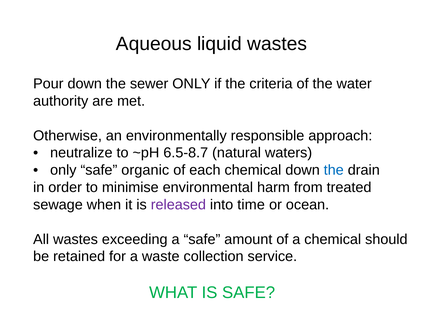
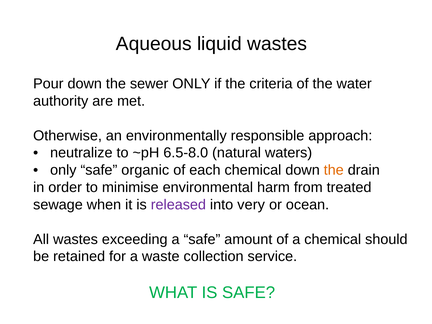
6.5-8.7: 6.5-8.7 -> 6.5-8.0 (186, 153)
the colour: blue -> orange (334, 170)
time: time -> very (251, 205)
